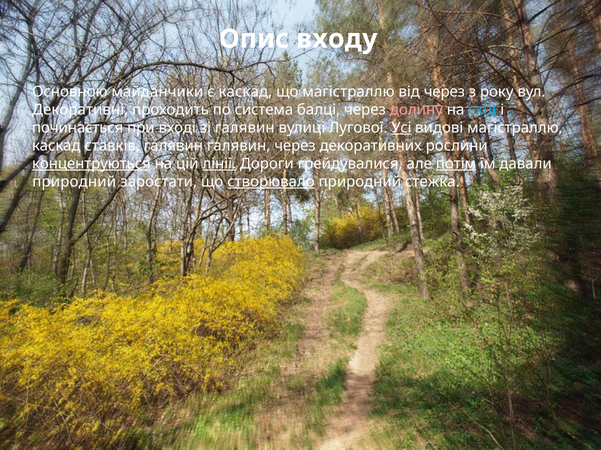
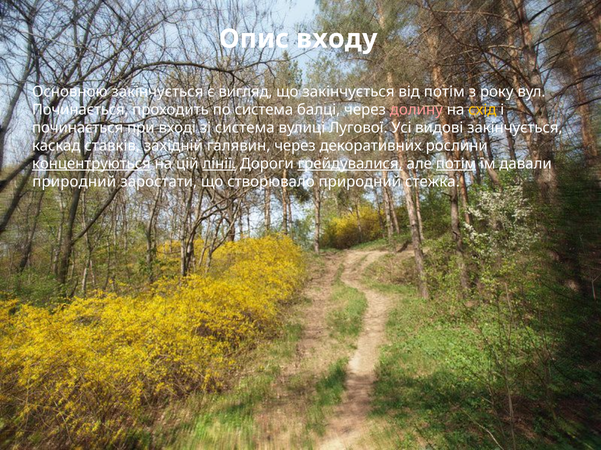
Основною майданчики: майданчики -> закінчується (157, 92)
є каскад: каскад -> вигляд (245, 92)
що магістраллю: магістраллю -> закінчується (348, 92)
від через: через -> потім (444, 92)
Декоративні: Декоративні -> Починається (80, 110)
схід colour: light blue -> yellow (482, 110)
зі галявин: галявин -> система (245, 128)
Усі underline: present -> none (401, 128)
видові магістраллю: магістраллю -> закінчується (515, 128)
ставків галявин: галявин -> західній (173, 146)
грейдувалися underline: none -> present (350, 164)
створювало underline: present -> none (271, 182)
